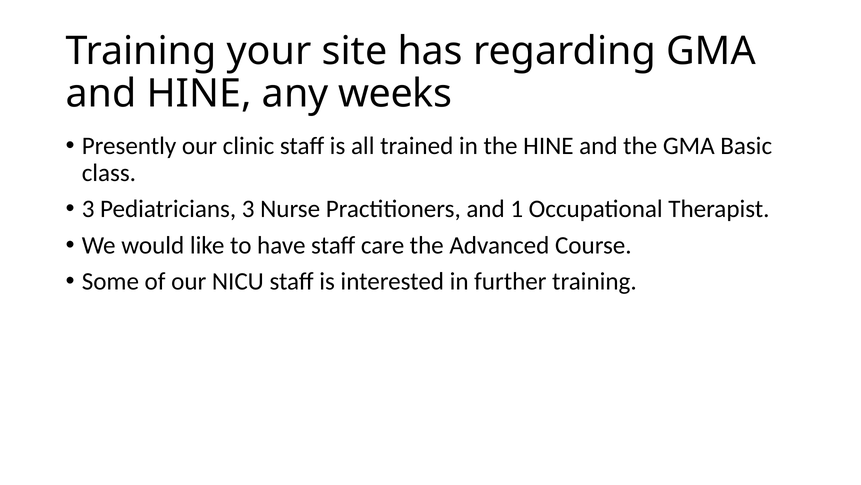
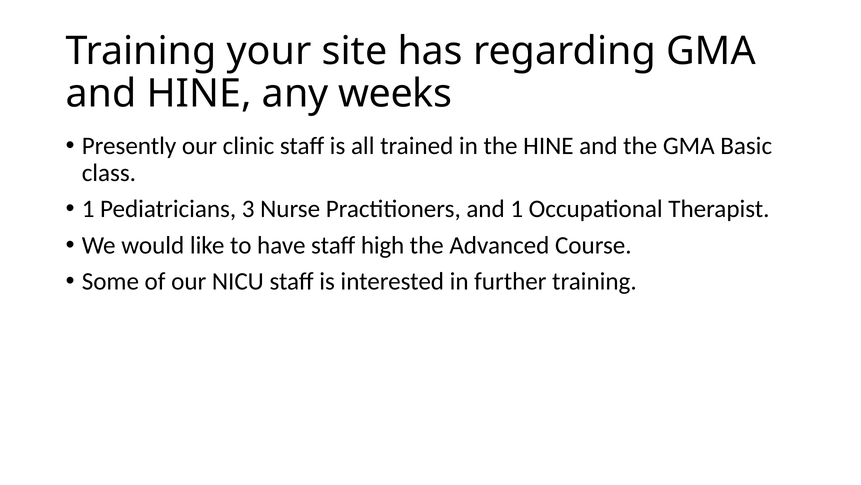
3: 3 -> 1 (88, 209)
care: care -> high (383, 245)
